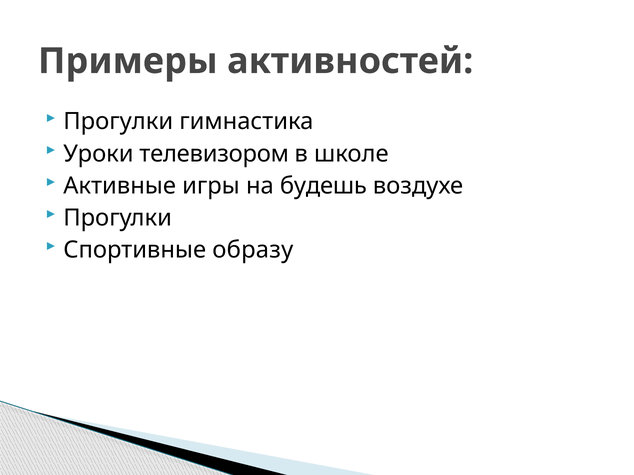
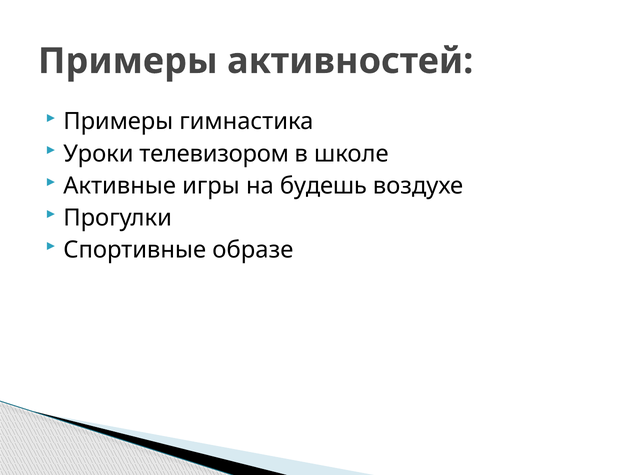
Прогулки: Прогулки -> Примеры (118, 122)
образу: образу -> образе (253, 250)
